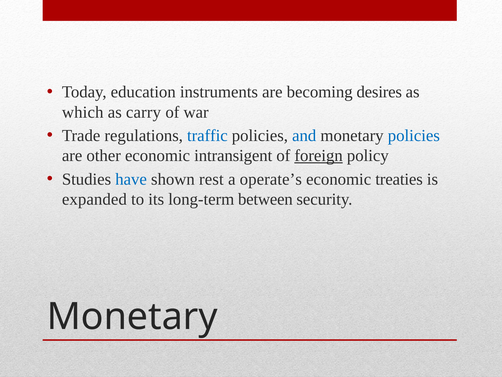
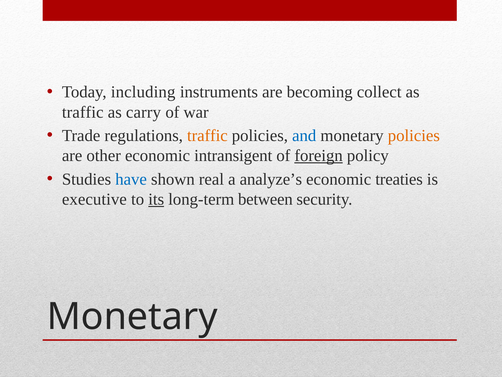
education: education -> including (143, 92)
desires: desires -> collect (379, 92)
which: which -> traffic (83, 112)
traffic colour: blue -> orange (207, 135)
policies colour: blue -> orange (414, 135)
rest: rest -> real (211, 179)
operate’s: operate’s -> analyze’s (271, 179)
expanded: expanded -> executive (94, 199)
its underline: none -> present (156, 199)
